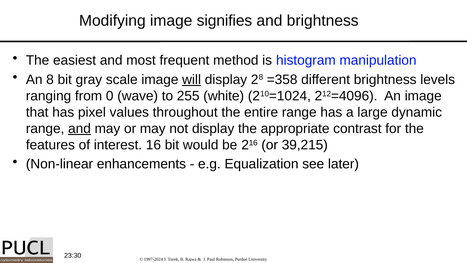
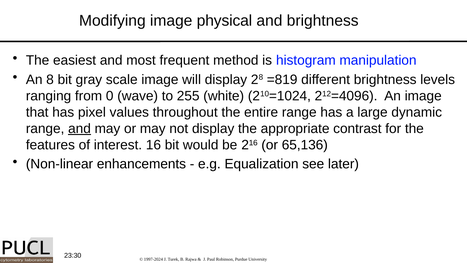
signifies: signifies -> physical (224, 21)
will underline: present -> none (192, 79)
=358: =358 -> =819 (282, 79)
39,215: 39,215 -> 65,136 (305, 145)
